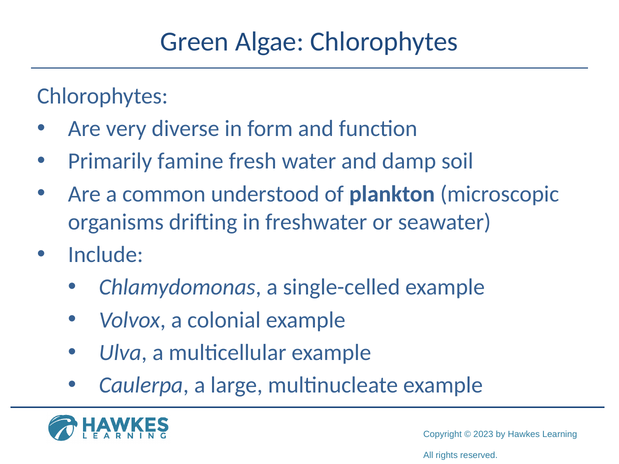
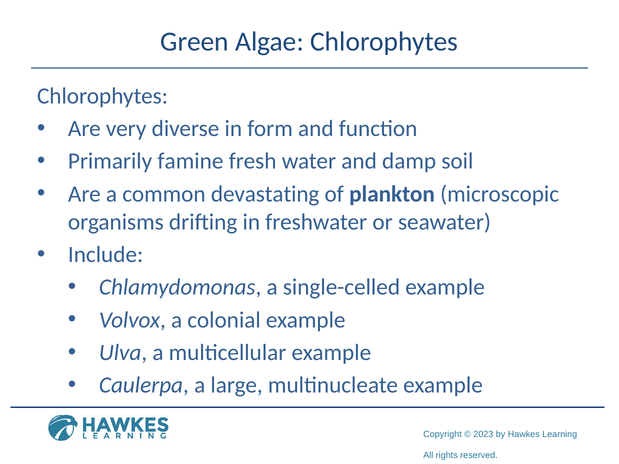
understood: understood -> devastating (265, 194)
